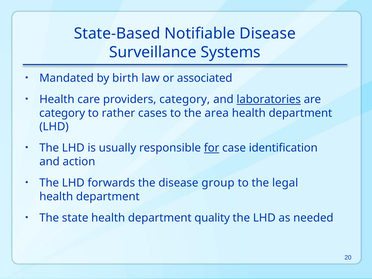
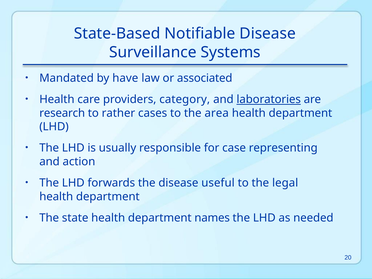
birth: birth -> have (125, 78)
category: category -> research (62, 113)
for underline: present -> none (212, 148)
identification: identification -> representing (283, 148)
group: group -> useful (218, 183)
quality: quality -> names (212, 218)
